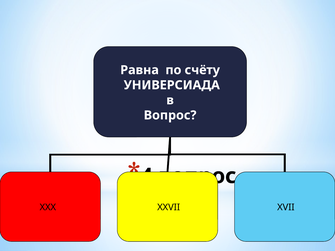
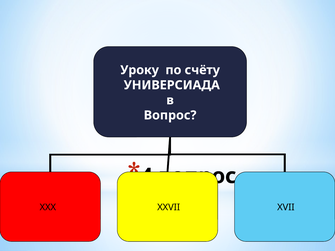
Равна: Равна -> Уроку (140, 70)
